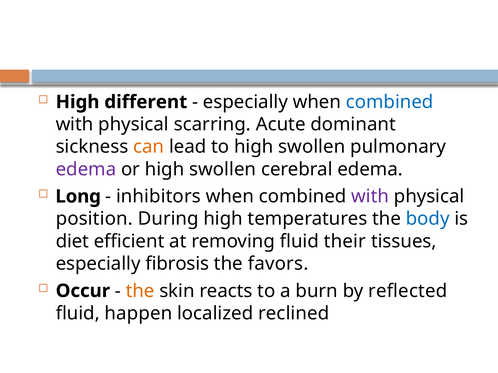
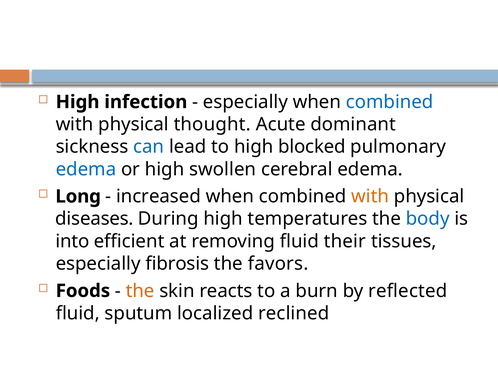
different: different -> infection (146, 102)
scarring: scarring -> thought (212, 125)
can colour: orange -> blue (149, 147)
to high swollen: swollen -> blocked (312, 147)
edema colour: purple -> blue (86, 169)
inhibitors: inhibitors -> increased (158, 197)
with colour: purple -> orange (370, 197)
position: position -> diseases (94, 219)
diet: diet -> into (72, 242)
Occur: Occur -> Foods (83, 291)
happen: happen -> sputum (138, 314)
